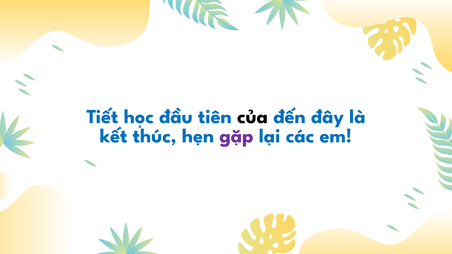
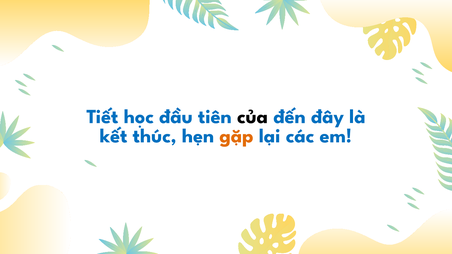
gặp colour: purple -> orange (236, 136)
